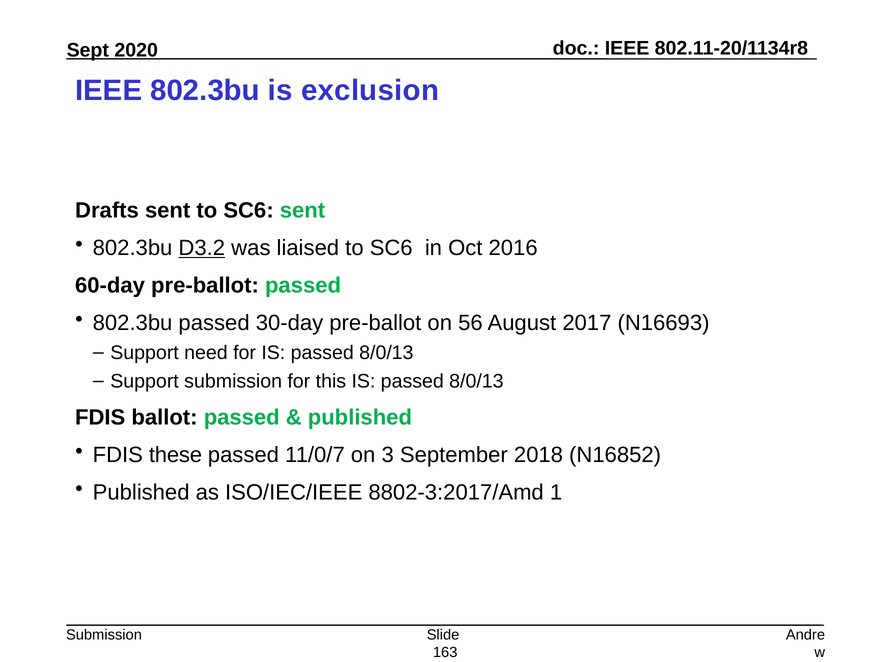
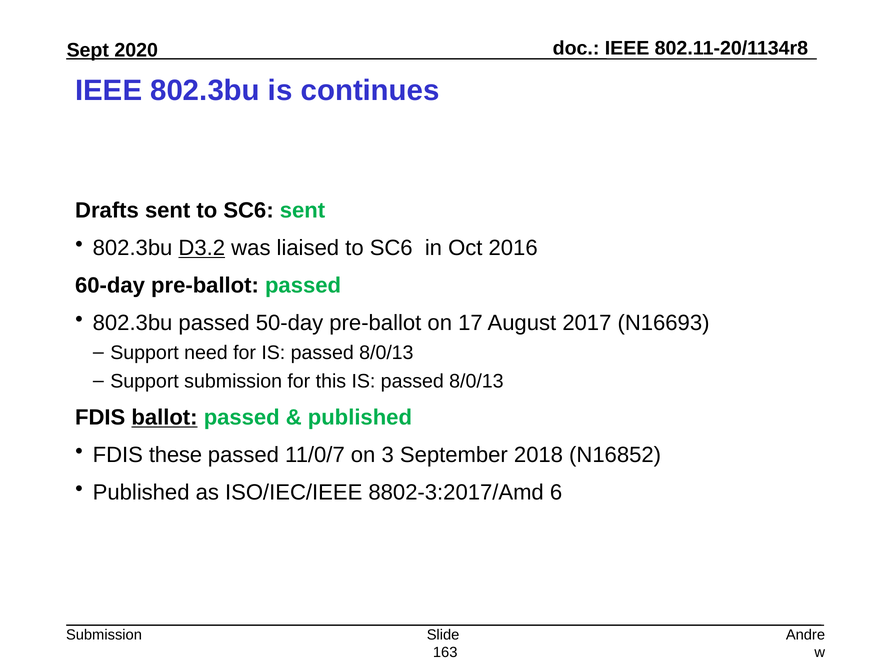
exclusion: exclusion -> continues (370, 90)
30-day: 30-day -> 50-day (290, 323)
56: 56 -> 17 (470, 323)
ballot underline: none -> present (164, 418)
1: 1 -> 6 (556, 493)
